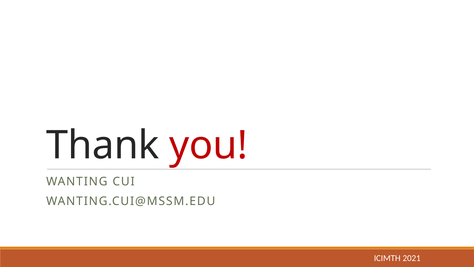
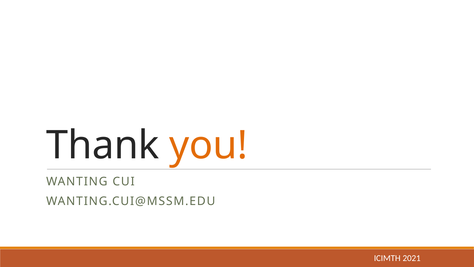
you colour: red -> orange (208, 145)
